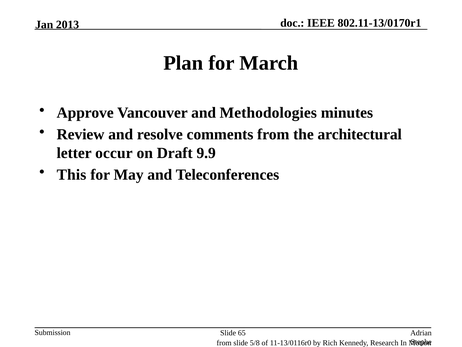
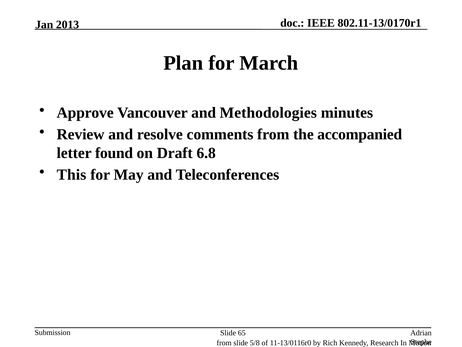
architectural: architectural -> accompanied (360, 134)
occur: occur -> found (114, 153)
9.9: 9.9 -> 6.8 (206, 153)
